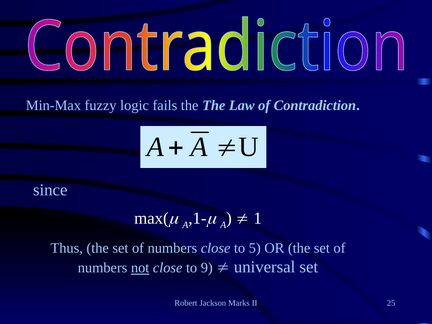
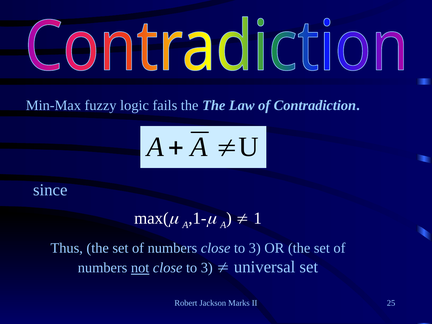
numbers close to 5: 5 -> 3 (255, 248)
not close to 9: 9 -> 3 (207, 268)
